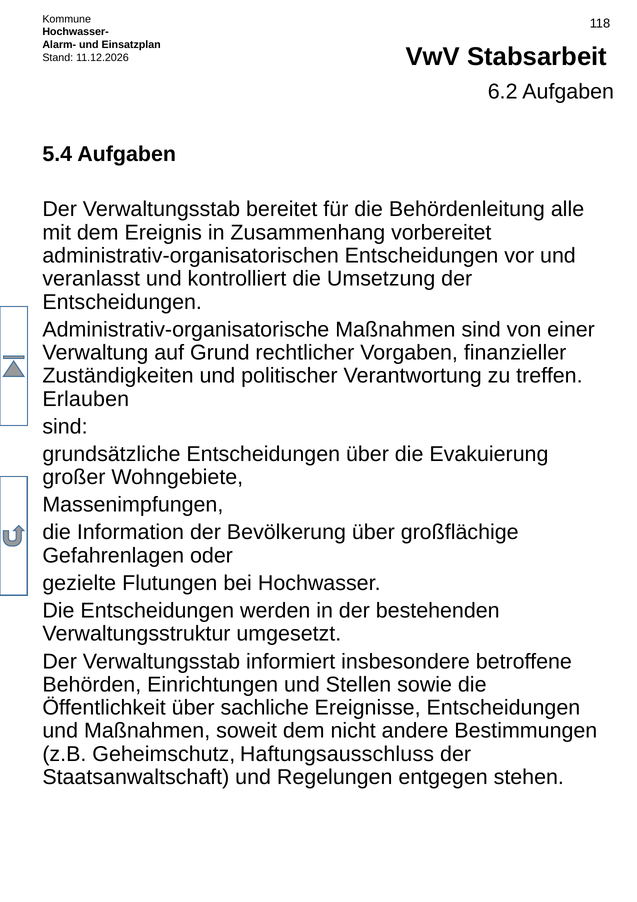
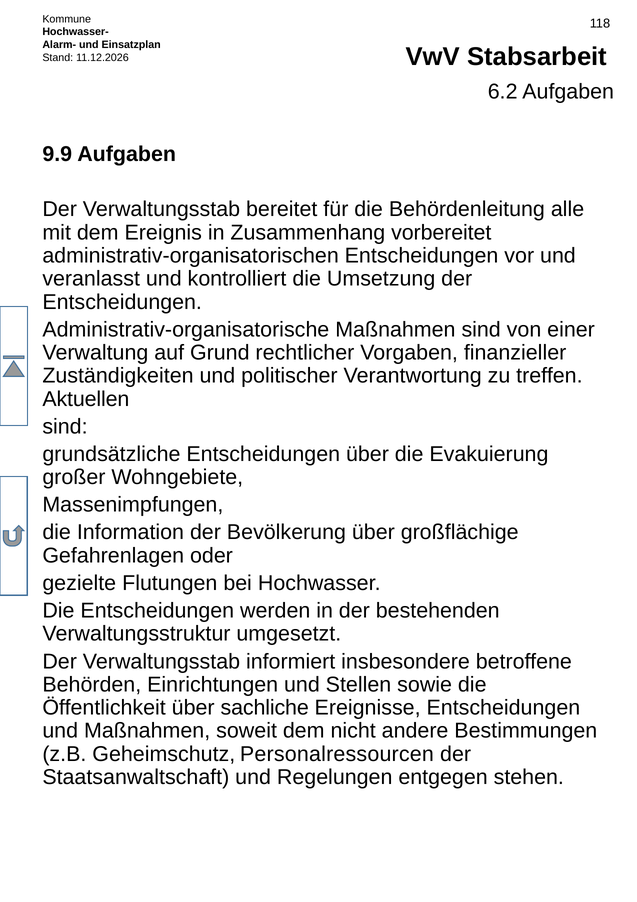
5.4: 5.4 -> 9.9 (57, 154)
Erlauben: Erlauben -> Aktuellen (86, 398)
Haftungsausschluss: Haftungsausschluss -> Personalressourcen (337, 753)
